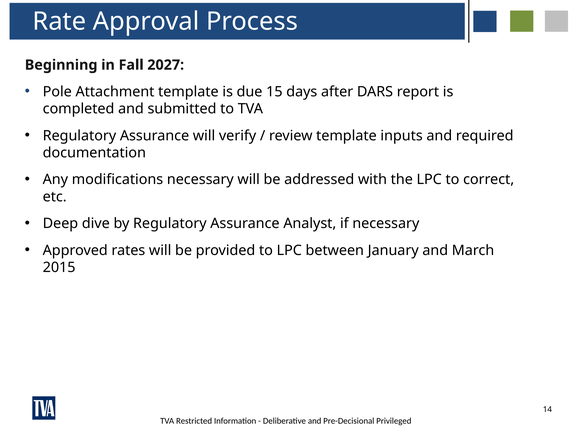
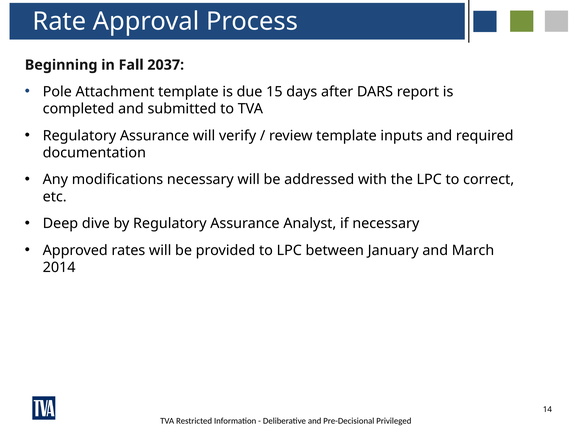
2027: 2027 -> 2037 (166, 65)
2015: 2015 -> 2014 (59, 268)
